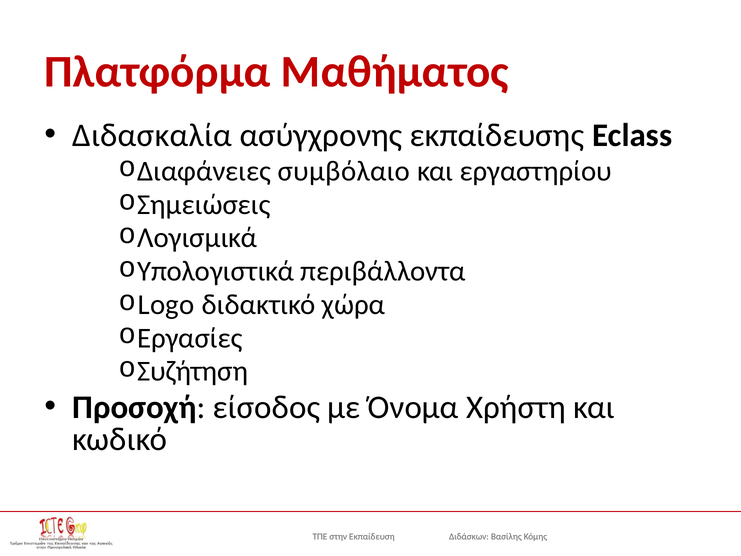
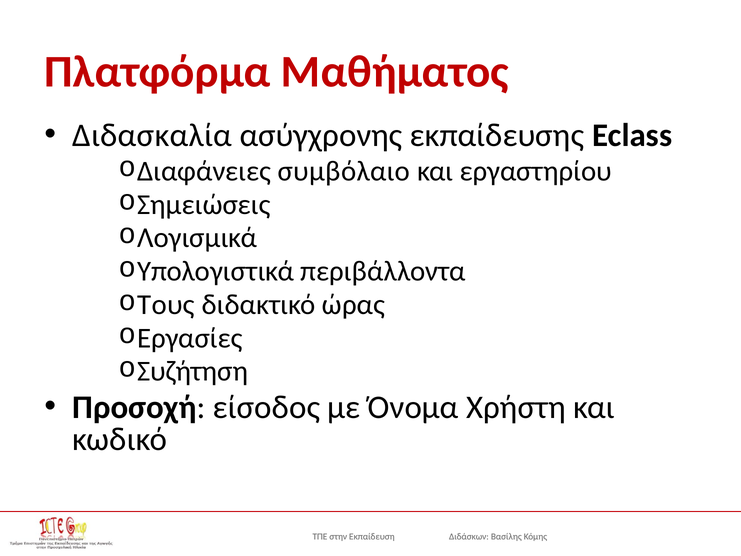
Logo: Logo -> Τους (166, 305)
χώρα: χώρα -> ώρας (353, 305)
